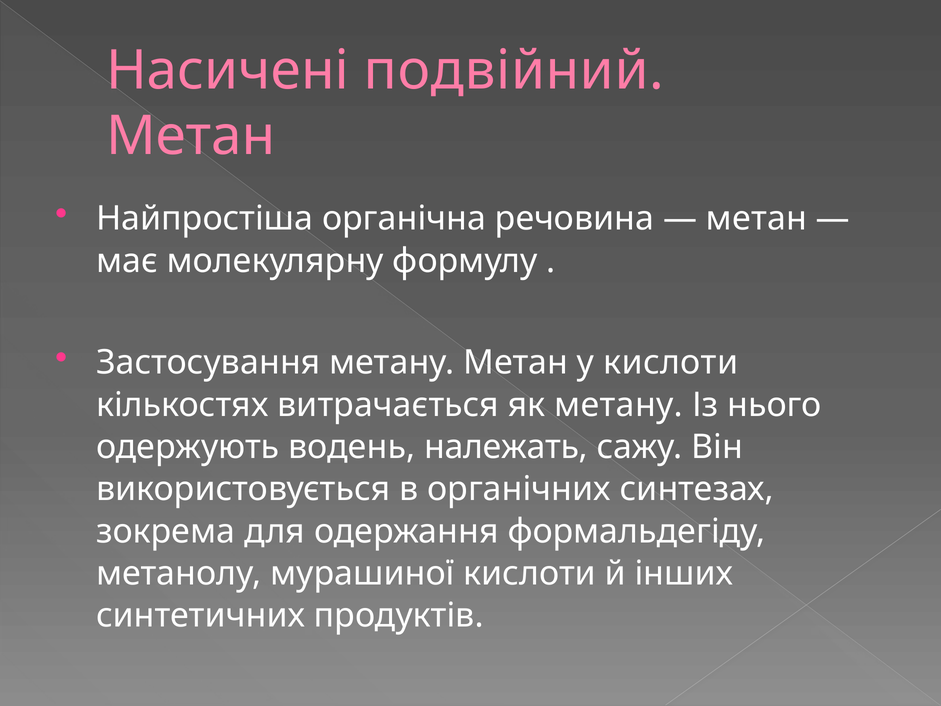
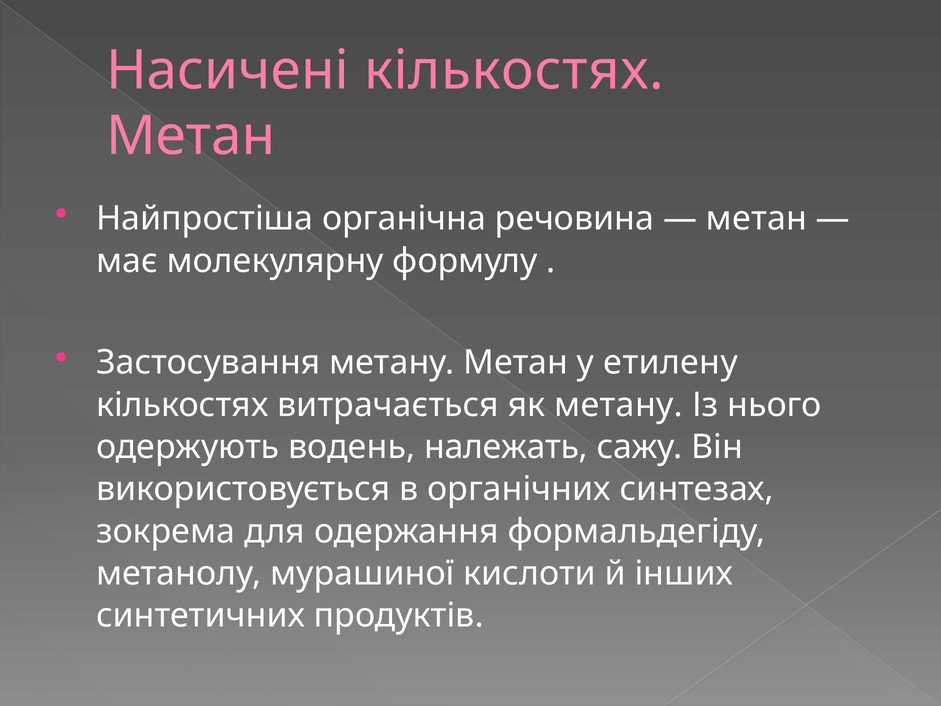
Насичені подвійний: подвійний -> кількостях (514, 70)
у кислоти: кислоти -> етилену (671, 363)
